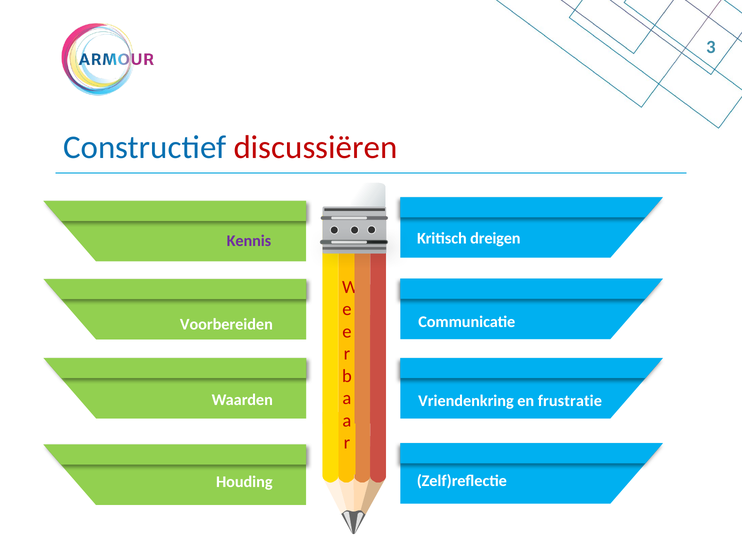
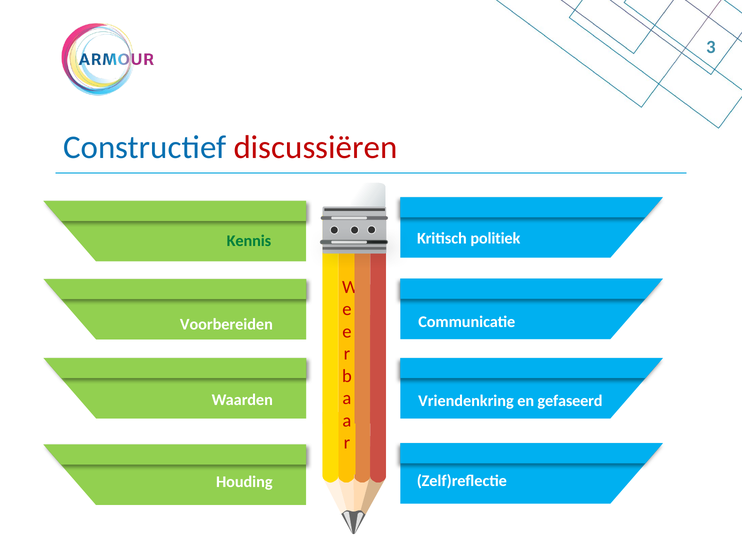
dreigen: dreigen -> politiek (495, 239)
Kennis colour: purple -> green (249, 241)
frustratie: frustratie -> gefaseerd (570, 401)
